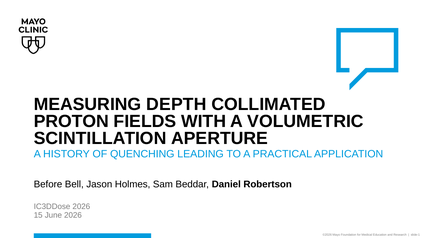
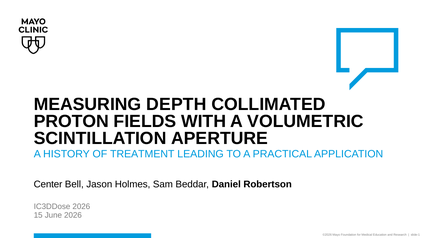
QUENCHING: QUENCHING -> TREATMENT (142, 154)
Before: Before -> Center (48, 184)
